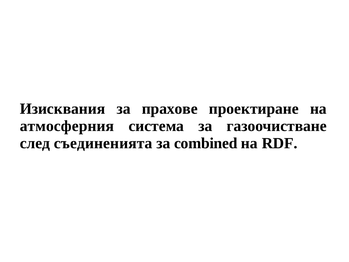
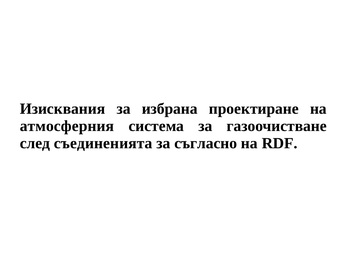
прахове: прахове -> избрана (170, 109)
combined: combined -> съгласно (206, 143)
